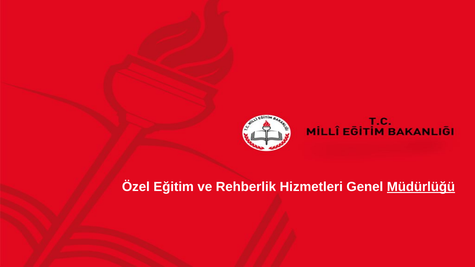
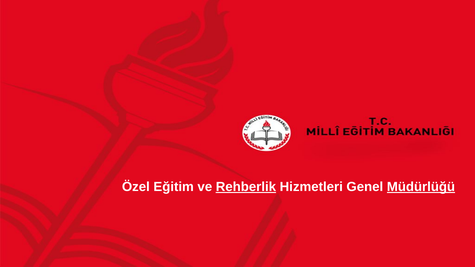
Rehberlik underline: none -> present (246, 187)
